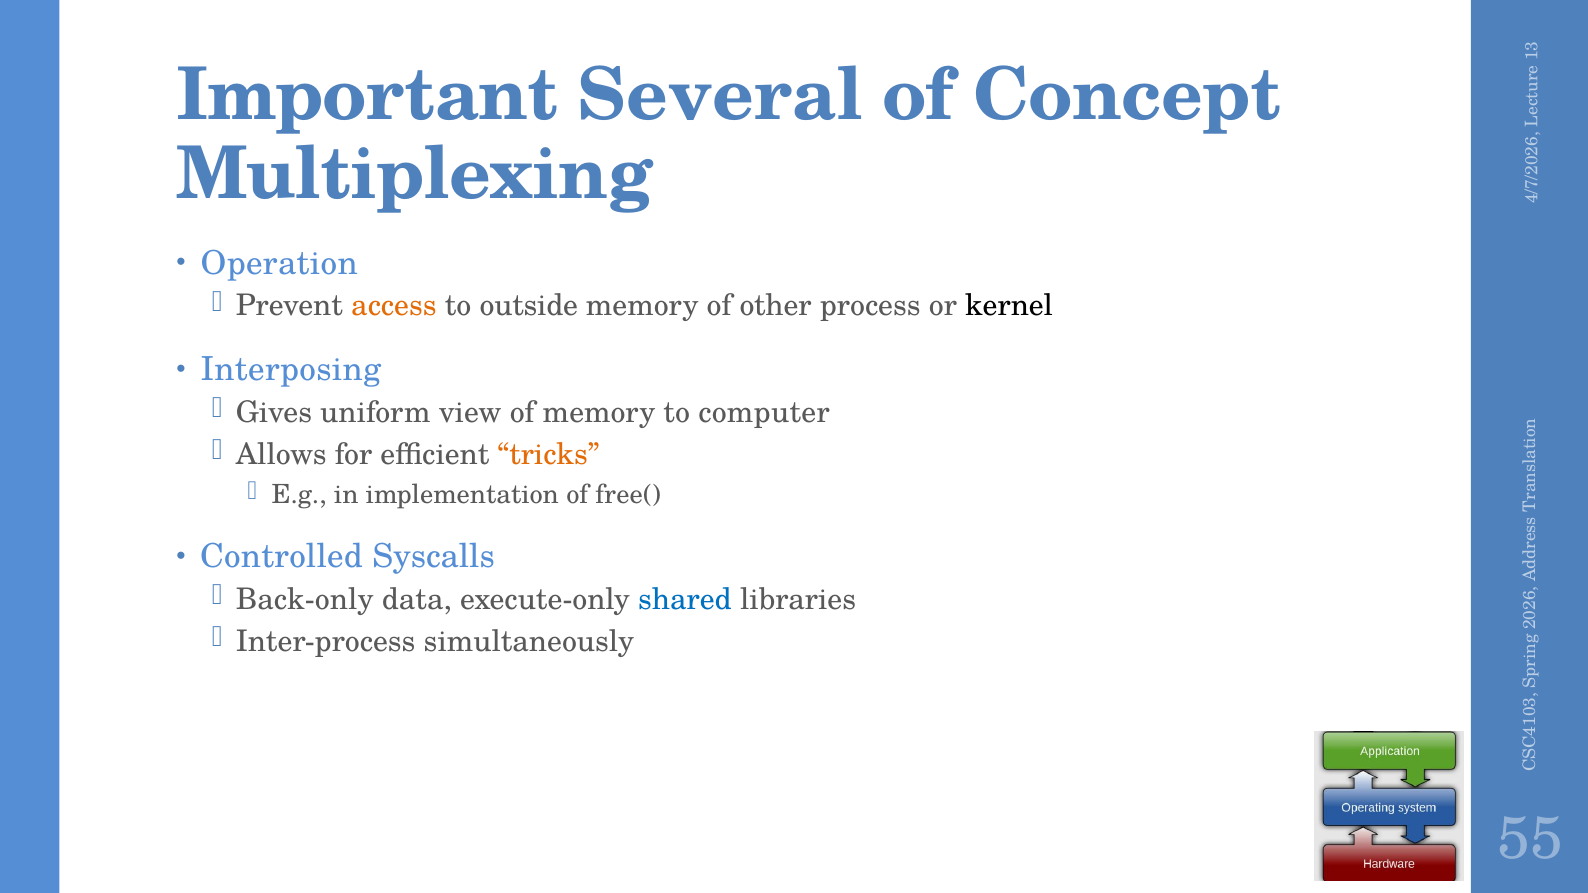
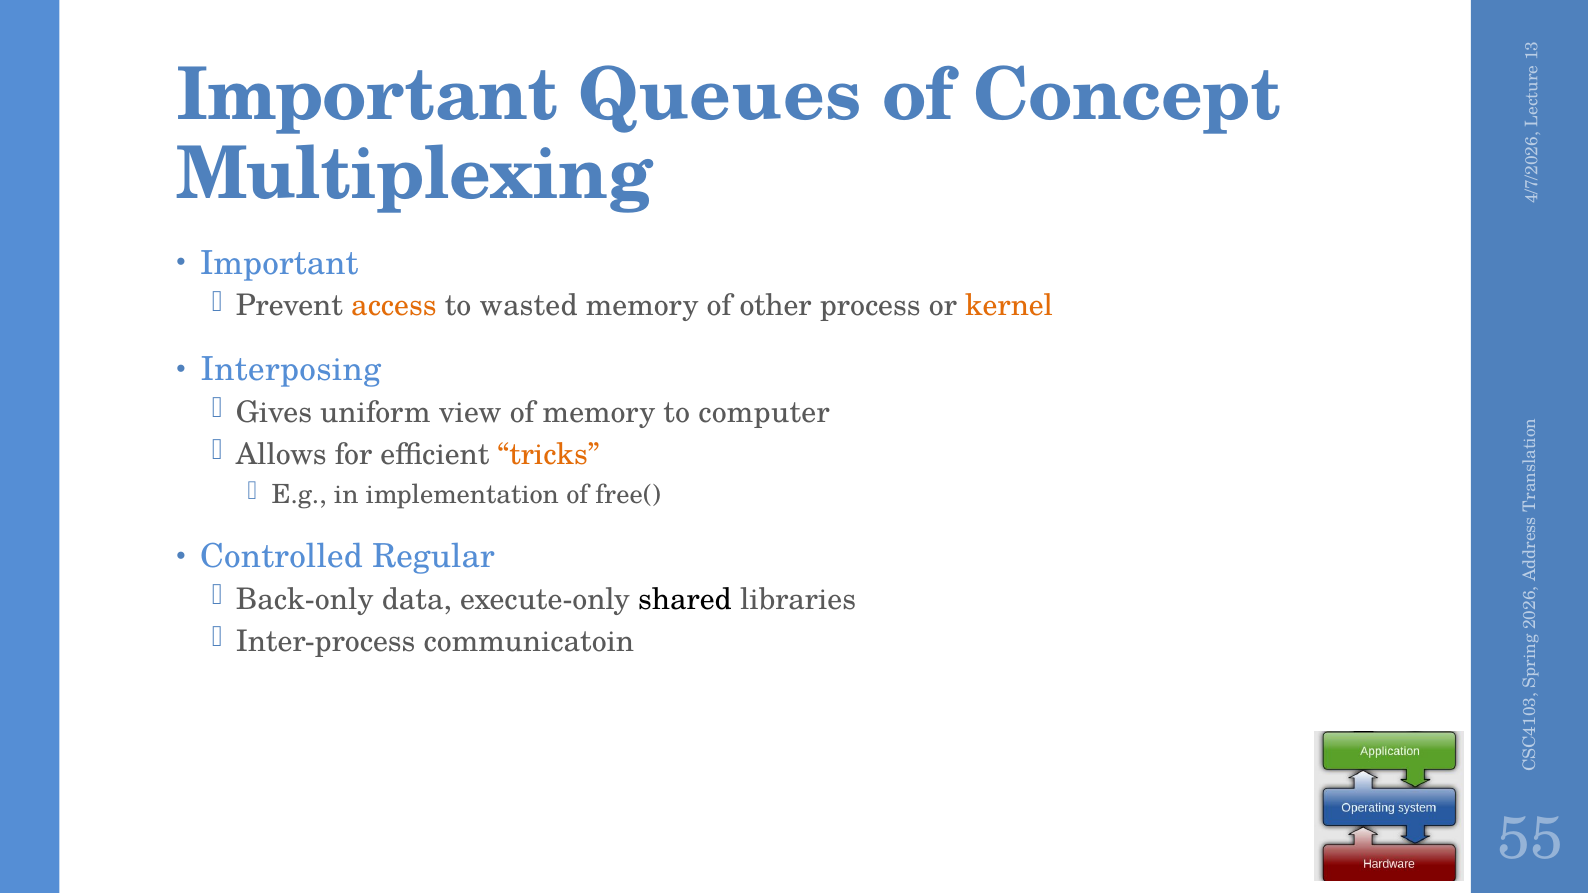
Several: Several -> Queues (720, 96)
Operation: Operation -> Important (279, 263)
outside: outside -> wasted (529, 306)
kernel colour: black -> orange (1009, 306)
Syscalls: Syscalls -> Regular (434, 557)
shared colour: blue -> black (685, 599)
simultaneously: simultaneously -> communicatoin (529, 642)
